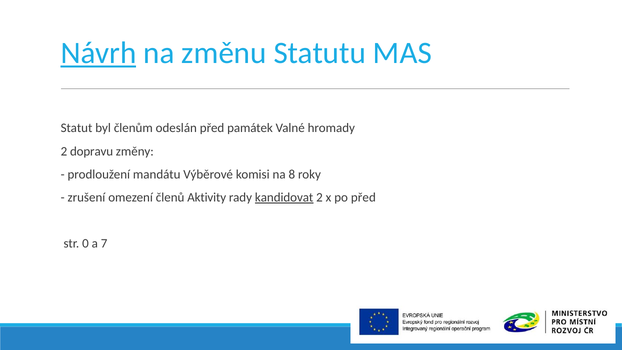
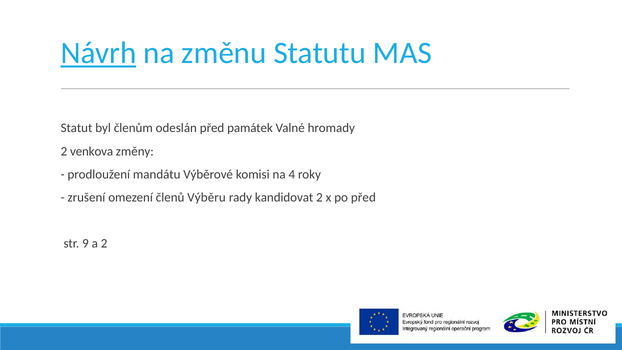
dopravu: dopravu -> venkova (92, 151)
8: 8 -> 4 (292, 174)
Aktivity: Aktivity -> Výběru (207, 197)
kandidovat underline: present -> none (284, 197)
0: 0 -> 9 (85, 244)
a 7: 7 -> 2 (104, 244)
